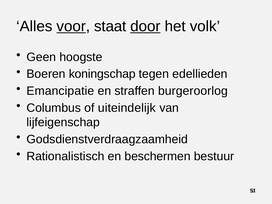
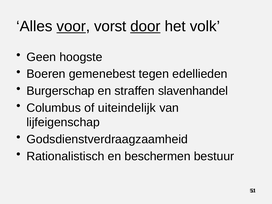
staat: staat -> vorst (110, 26)
koningschap: koningschap -> gemenebest (102, 74)
Emancipatie: Emancipatie -> Burgerschap (60, 91)
burgeroorlog: burgeroorlog -> slavenhandel (193, 91)
